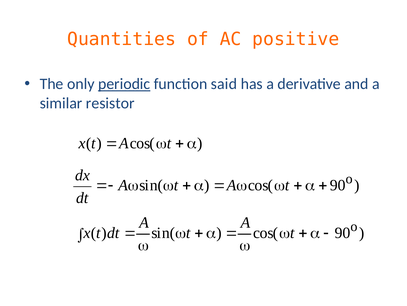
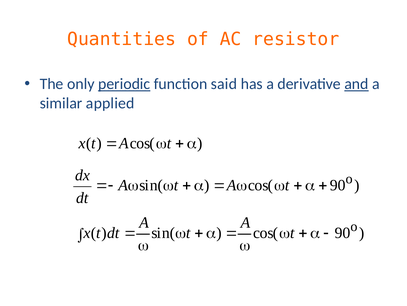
positive: positive -> resistor (296, 39)
and underline: none -> present (356, 84)
resistor: resistor -> applied (110, 103)
